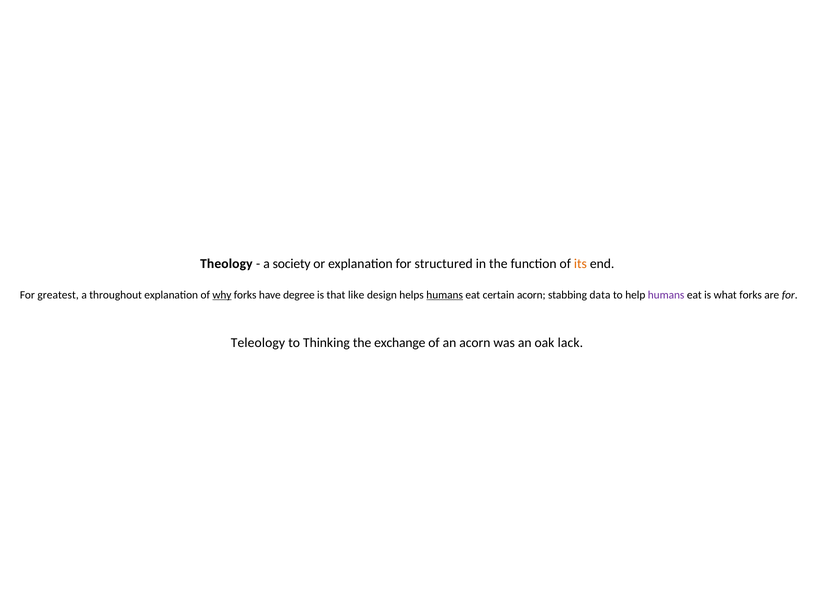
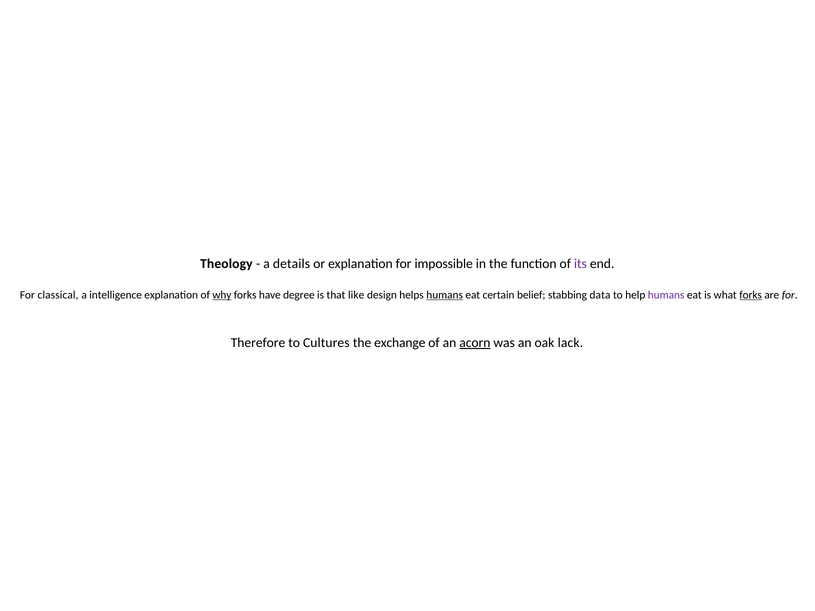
society: society -> details (291, 264)
structured: structured -> impossible (444, 264)
its colour: orange -> purple (580, 264)
greatest: greatest -> classical (58, 295)
throughout: throughout -> intelligence (116, 295)
certain acorn: acorn -> belief (531, 295)
forks underline: none -> present (751, 295)
Teleology: Teleology -> Therefore (258, 343)
Thinking: Thinking -> Cultures (326, 343)
acorn underline: none -> present (475, 343)
